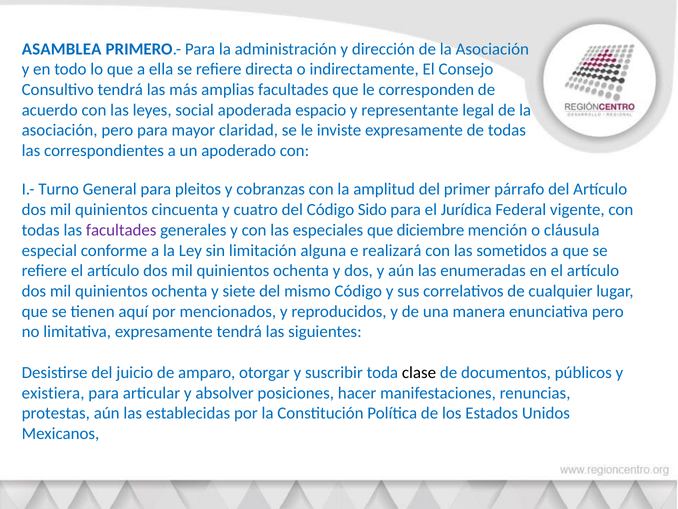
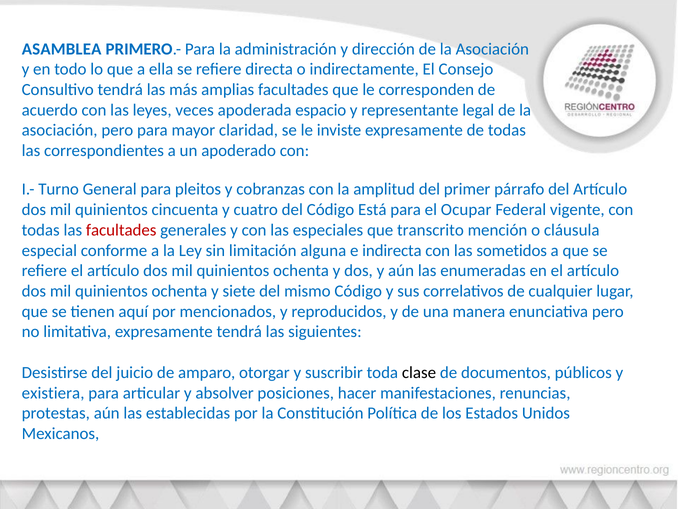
social: social -> veces (195, 110)
Sido: Sido -> Está (372, 209)
Jurídica: Jurídica -> Ocupar (466, 209)
facultades colour: purple -> red (121, 230)
diciembre: diciembre -> transcrito (430, 230)
realizará: realizará -> indirecta (392, 250)
